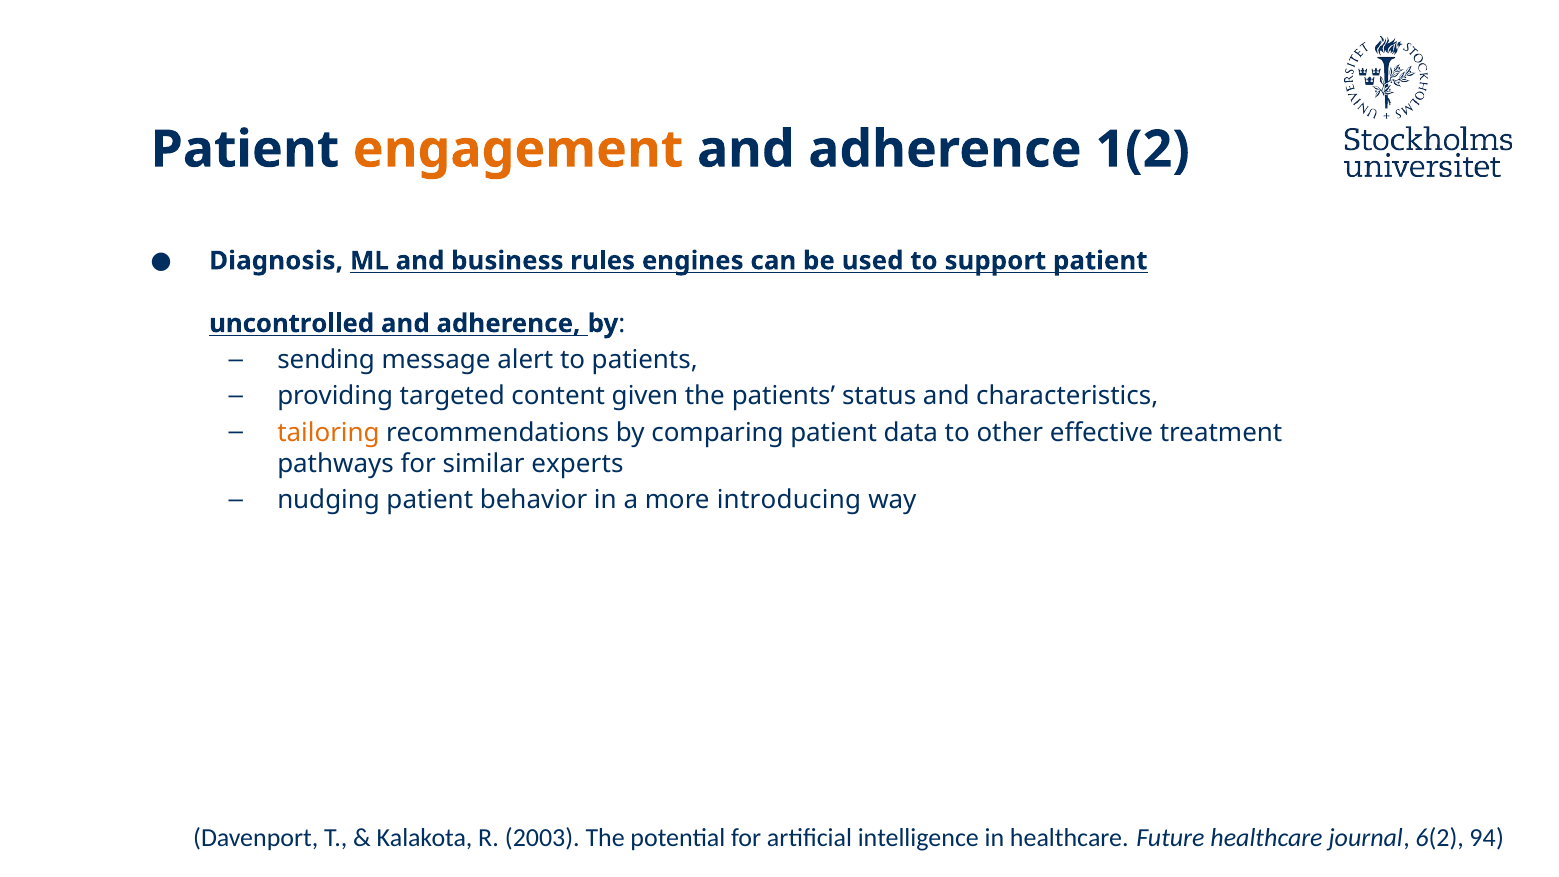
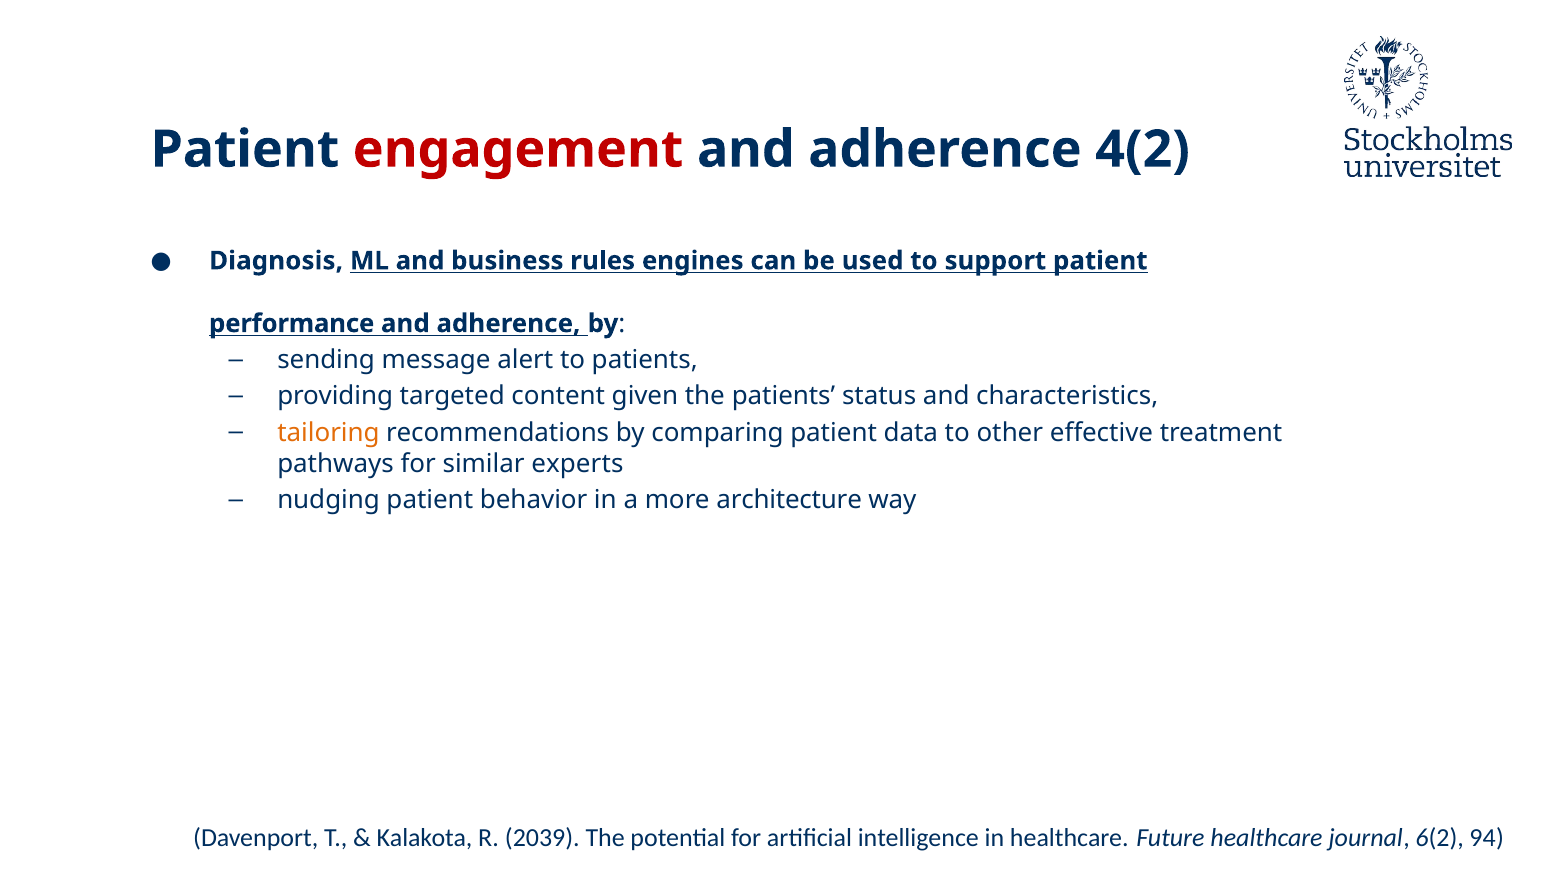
engagement colour: orange -> red (518, 150)
1(2: 1(2 -> 4(2 (1143, 150)
uncontrolled: uncontrolled -> performance (292, 324)
introducing: introducing -> architecture (789, 500)
2003: 2003 -> 2039 (542, 837)
